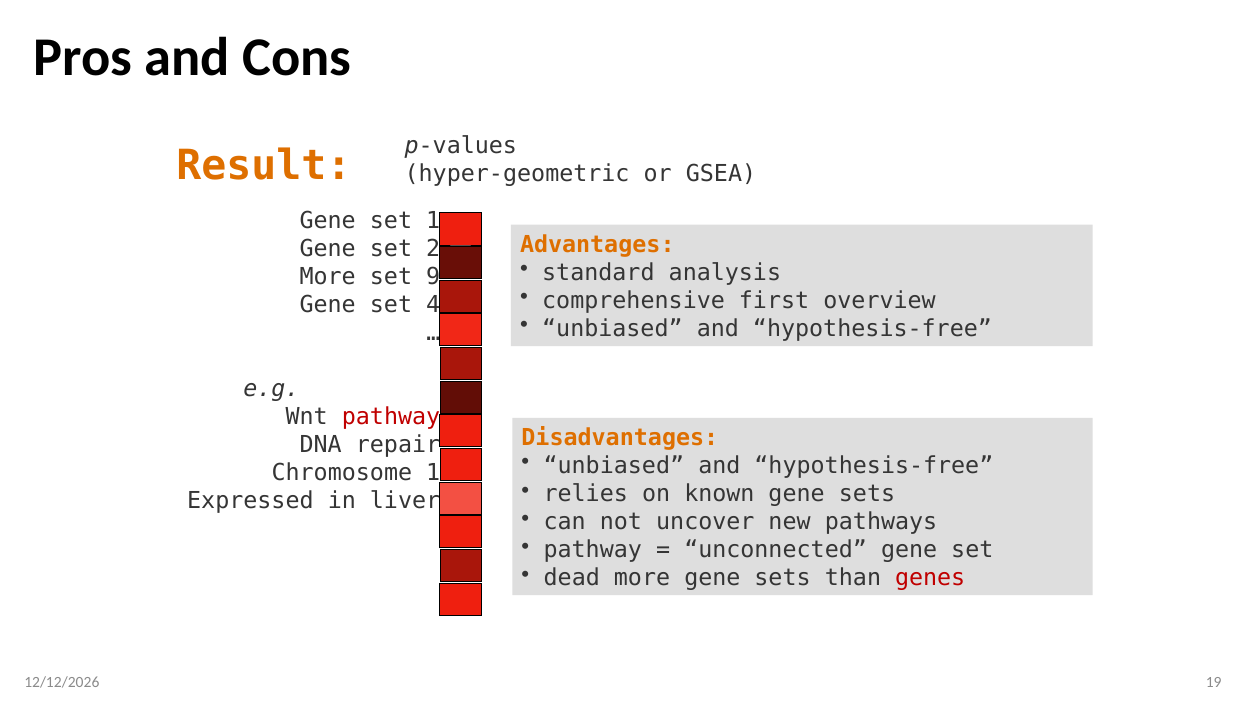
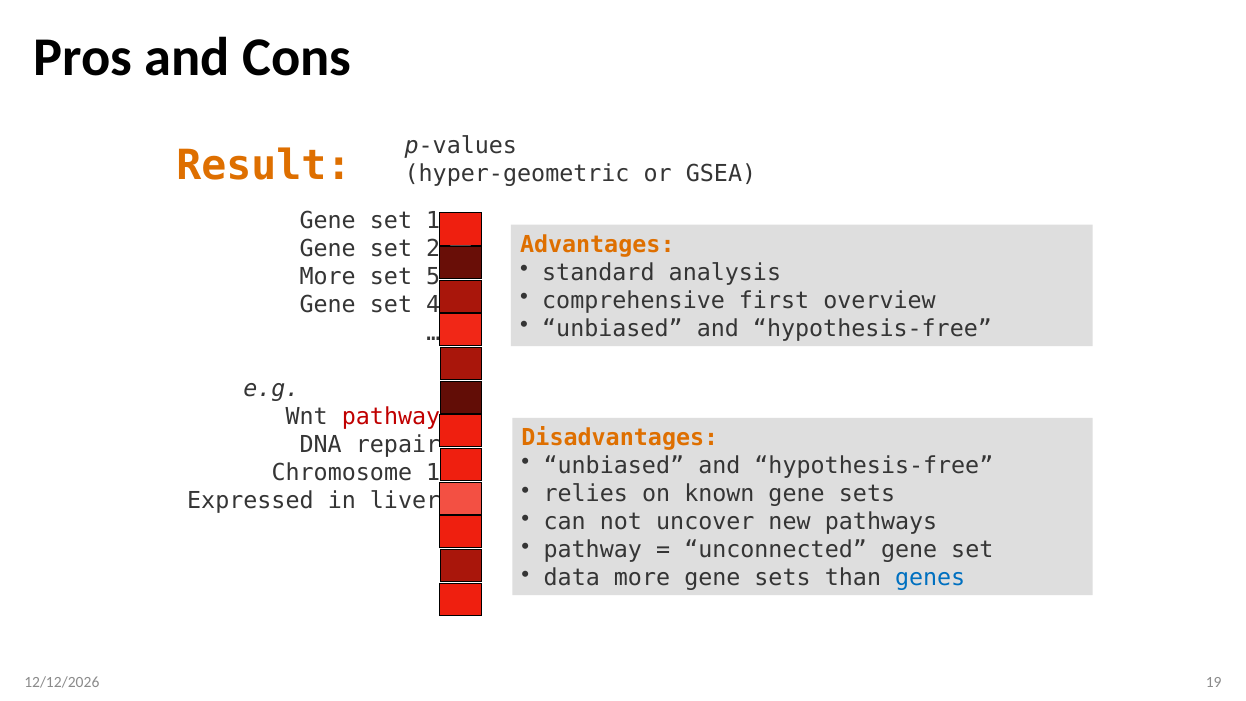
9: 9 -> 5 (433, 277)
dead: dead -> data (572, 578)
genes colour: red -> blue (930, 578)
